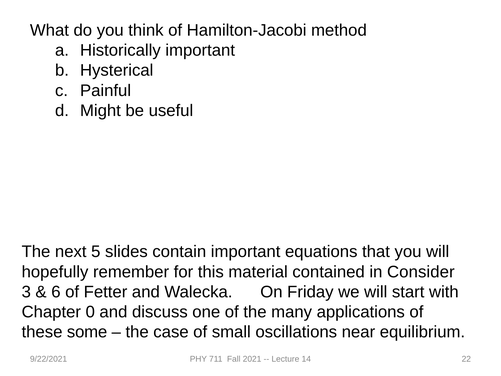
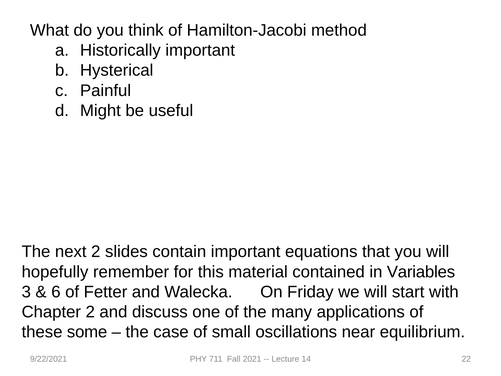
next 5: 5 -> 2 (96, 252)
Consider: Consider -> Variables (421, 272)
Chapter 0: 0 -> 2 (90, 312)
